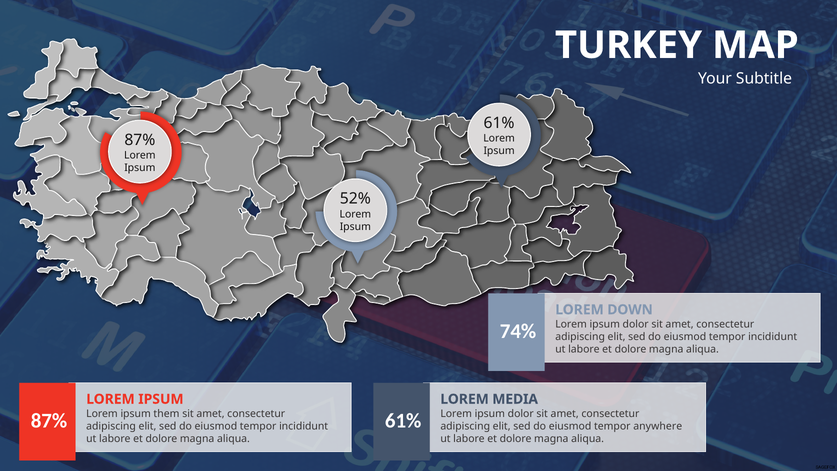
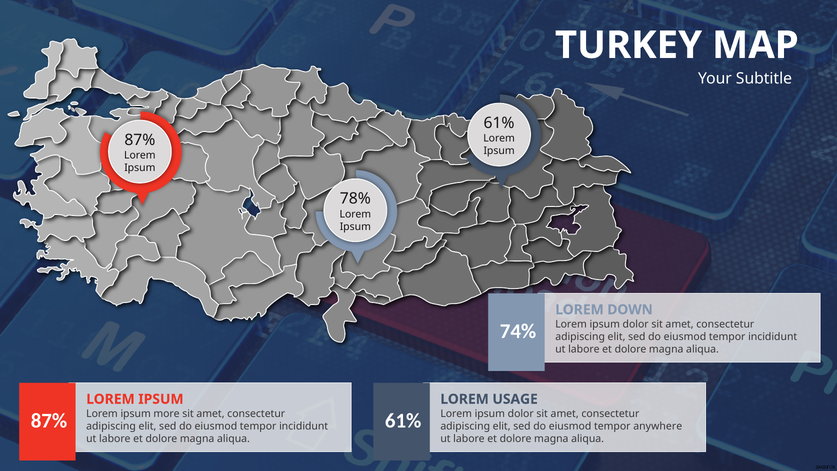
52%: 52% -> 78% (355, 199)
MEDIA: MEDIA -> USAGE (515, 399)
them: them -> more (167, 413)
